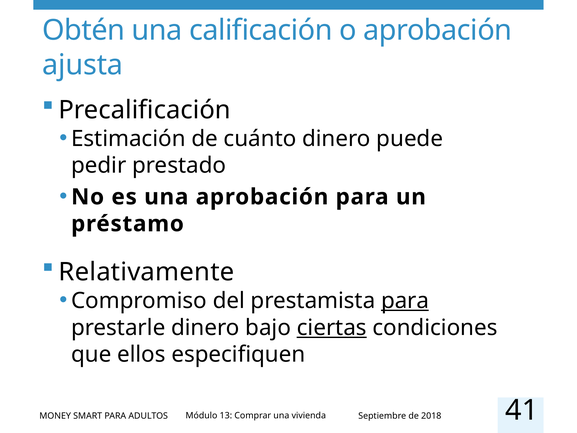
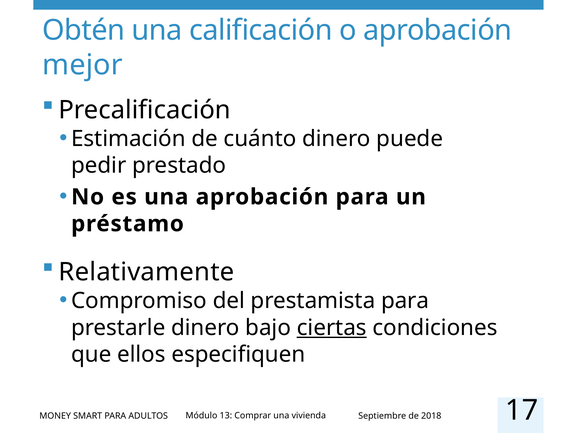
ajusta: ajusta -> mejor (83, 65)
para underline: present -> none (405, 301)
41: 41 -> 17 (522, 410)
